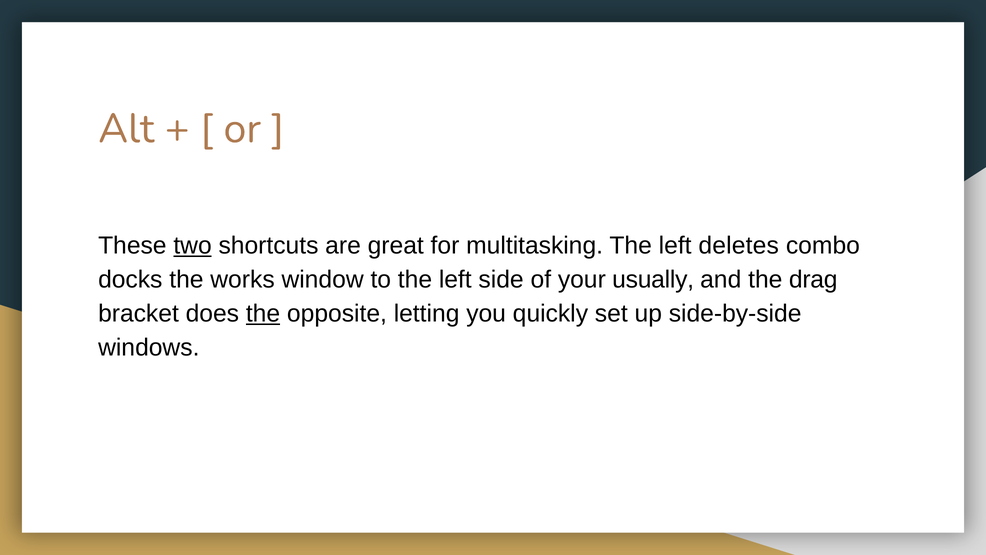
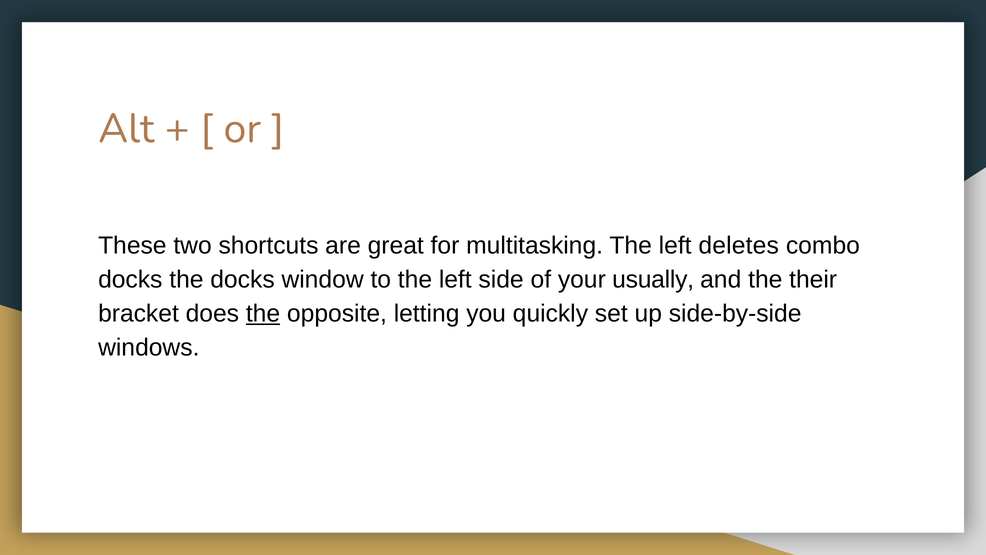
two underline: present -> none (193, 245)
the works: works -> docks (242, 279)
drag: drag -> their (813, 279)
